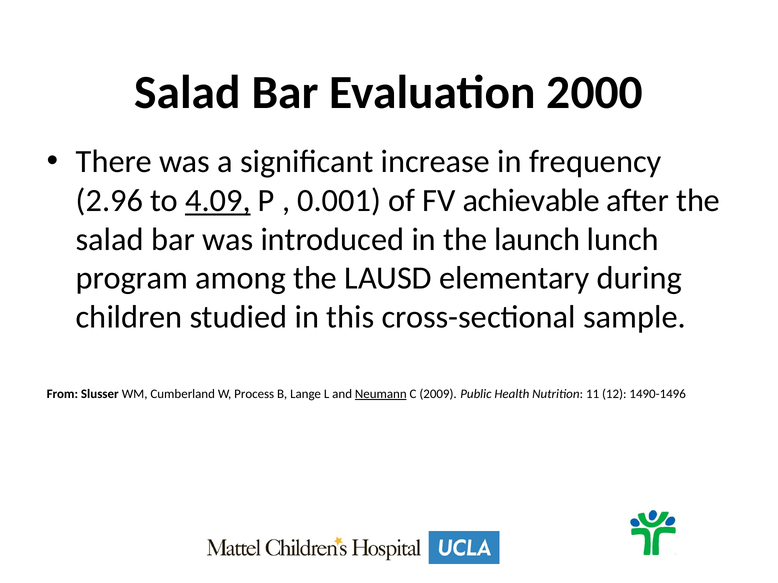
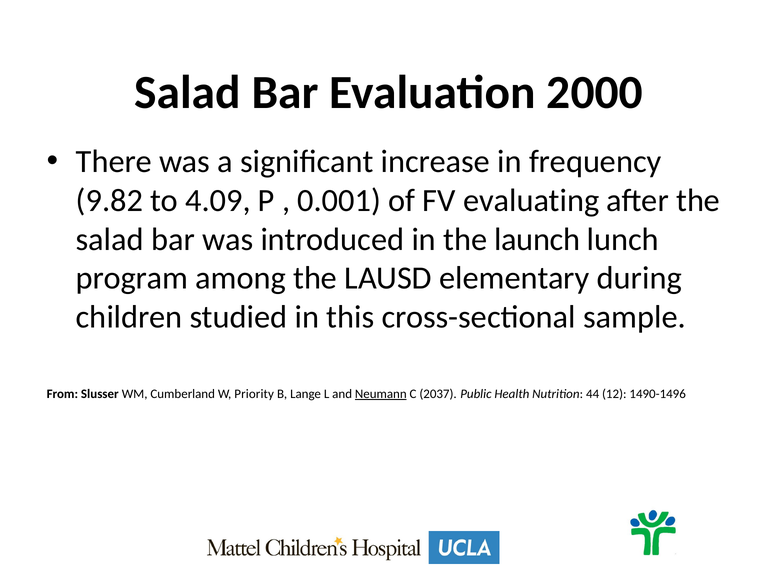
2.96: 2.96 -> 9.82 (109, 201)
4.09 underline: present -> none (218, 201)
achievable: achievable -> evaluating (531, 201)
Process: Process -> Priority (254, 394)
2009: 2009 -> 2037 (438, 394)
11: 11 -> 44 (593, 394)
